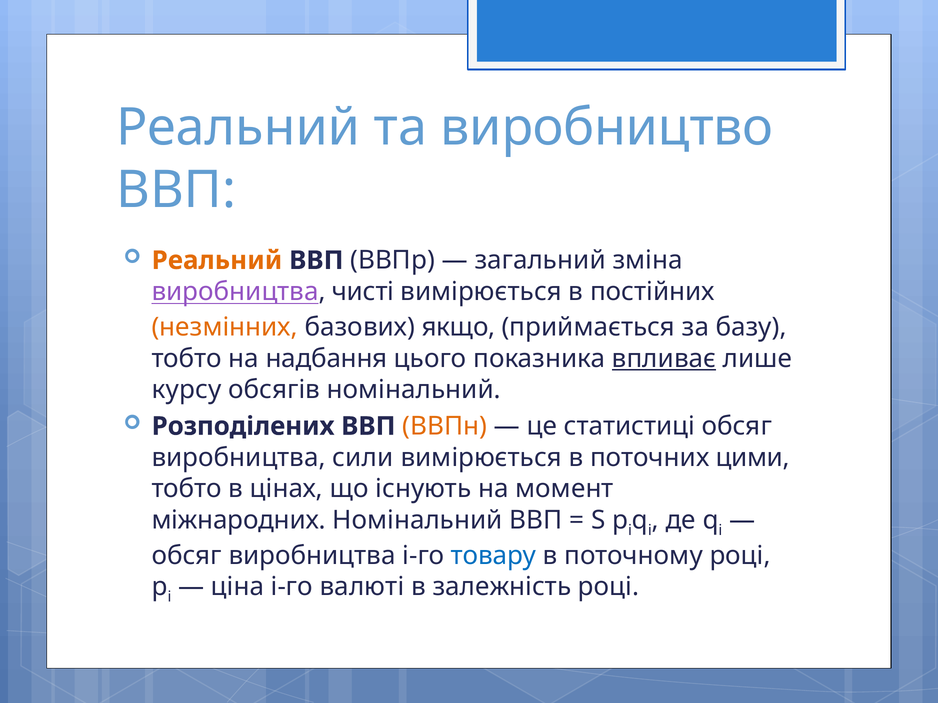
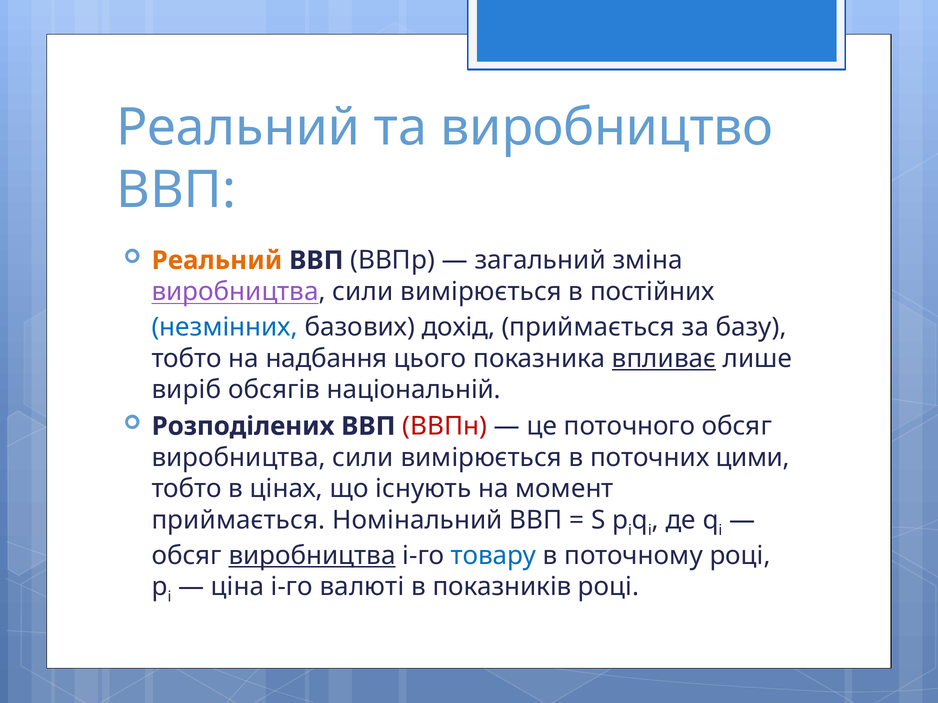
чисті: чисті -> сили (363, 292)
незмінних colour: orange -> blue (225, 327)
якщо: якщо -> дохід (458, 327)
курсу: курсу -> виріб (186, 390)
обсягів номінальний: номінальний -> національній (414, 390)
ВВПн colour: orange -> red (445, 427)
статистиці: статистиці -> поточного (629, 427)
міжнародних: міжнародних -> приймається (238, 520)
виробництва underline: none -> present (312, 556)
залежність: залежність -> показників (502, 587)
